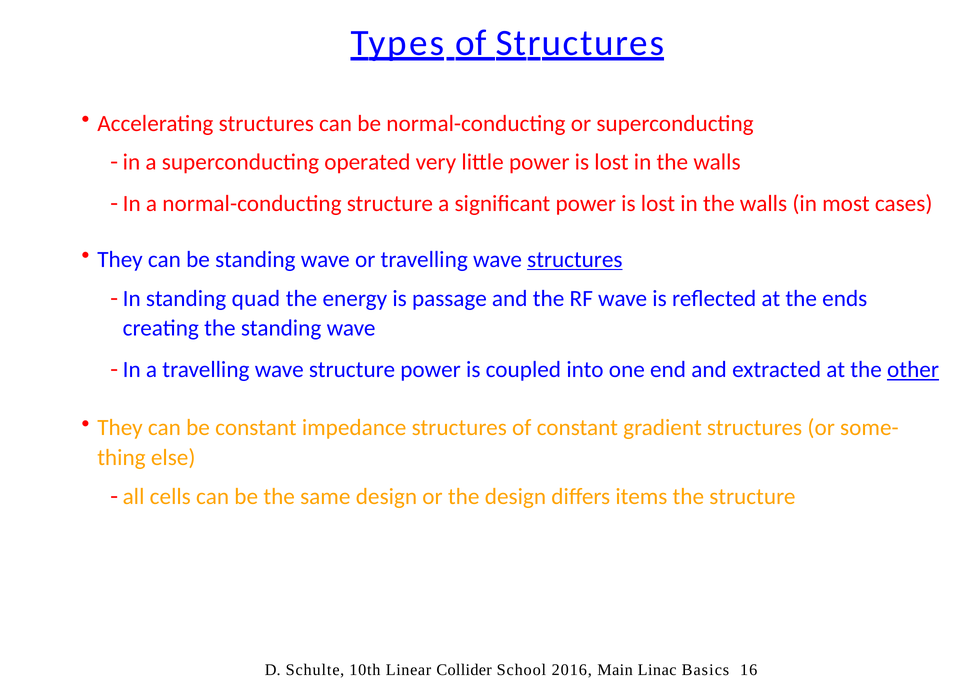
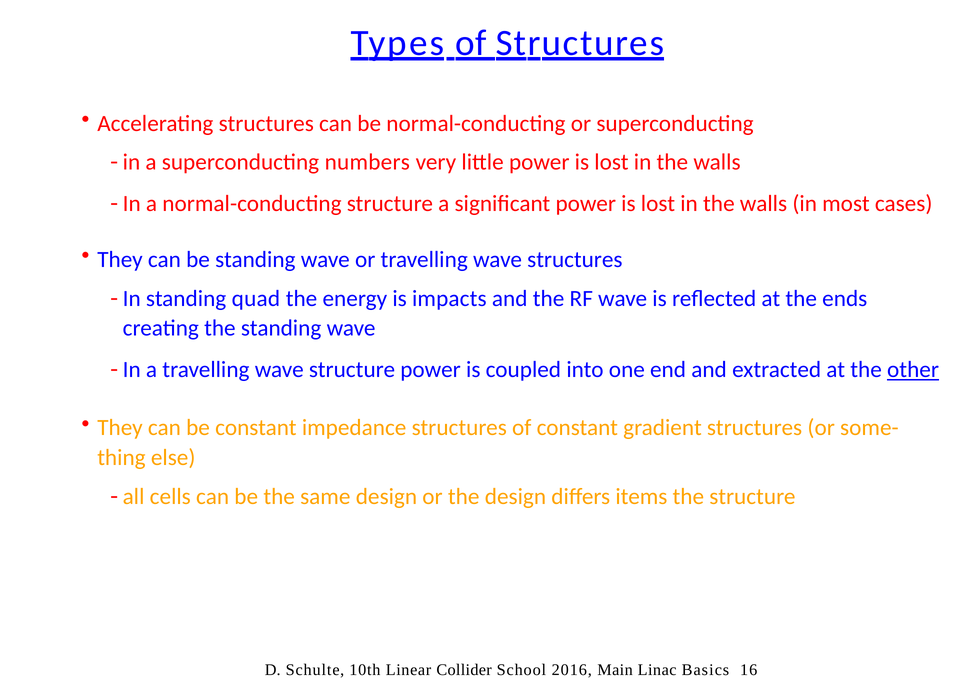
operated: operated -> numbers (367, 162)
structures underline: present -> none (575, 259)
passage: passage -> impacts (449, 298)
